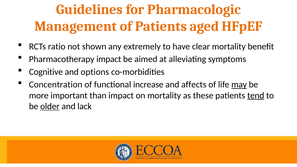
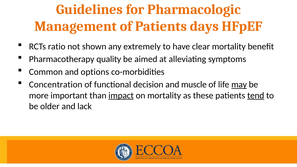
aged: aged -> days (204, 26)
Pharmacotherapy impact: impact -> quality (109, 59)
Cognitive: Cognitive -> Common (46, 72)
increase: increase -> decision (148, 85)
affects: affects -> muscle (194, 85)
impact underline: none -> present (121, 95)
older underline: present -> none (50, 106)
